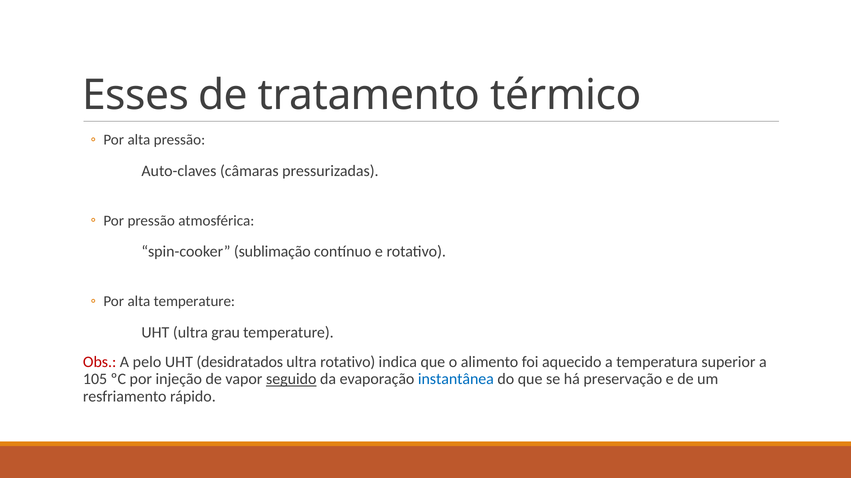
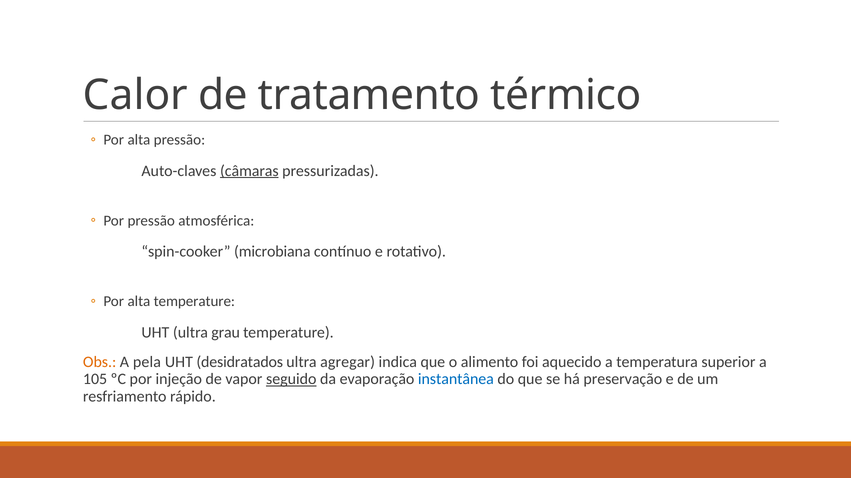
Esses: Esses -> Calor (135, 95)
câmaras underline: none -> present (249, 171)
sublimação: sublimação -> microbiana (272, 252)
Obs colour: red -> orange (100, 362)
pelo: pelo -> pela (147, 362)
ultra rotativo: rotativo -> agregar (348, 362)
